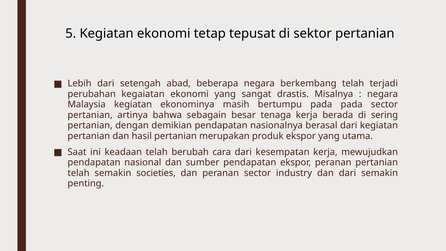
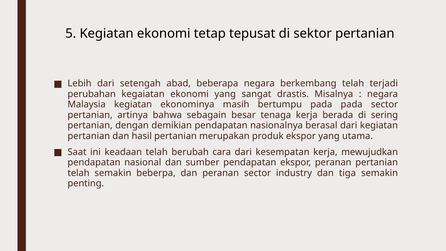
societies: societies -> beberpa (156, 173)
dan dari: dari -> tiga (347, 173)
